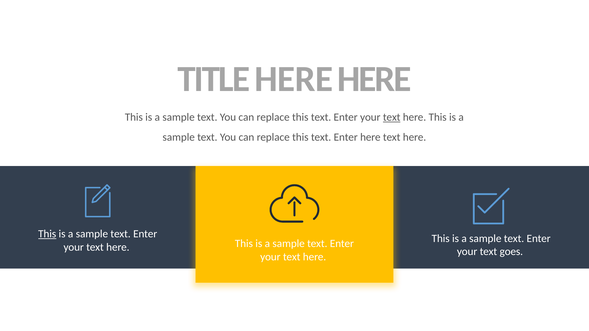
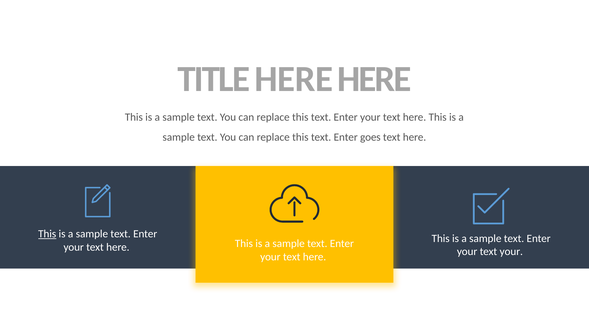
text underline: present -> none (392, 117)
Enter here: here -> goes (370, 137)
text goes: goes -> your (511, 252)
